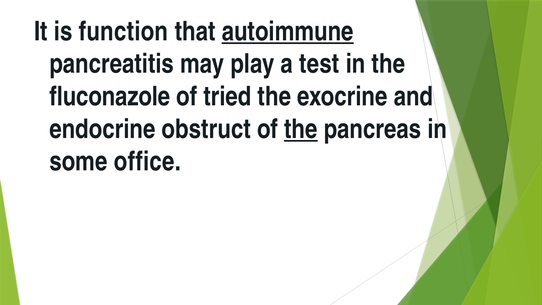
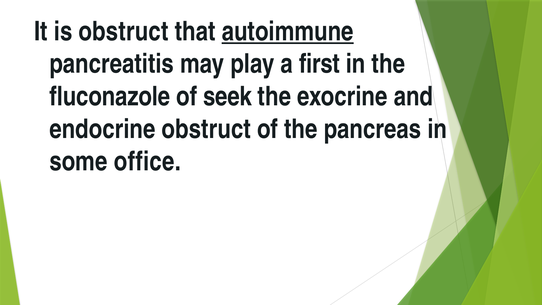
is function: function -> obstruct (124, 31)
test: test -> first (319, 64)
tried: tried -> seek (228, 96)
the underline: present -> none (301, 129)
